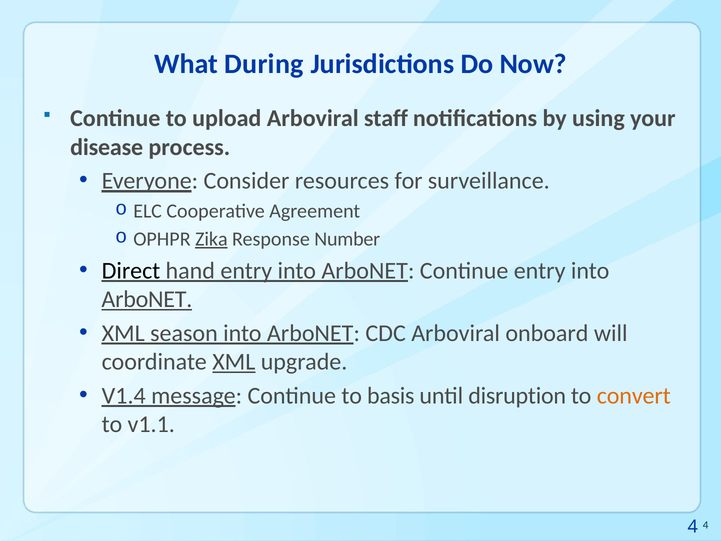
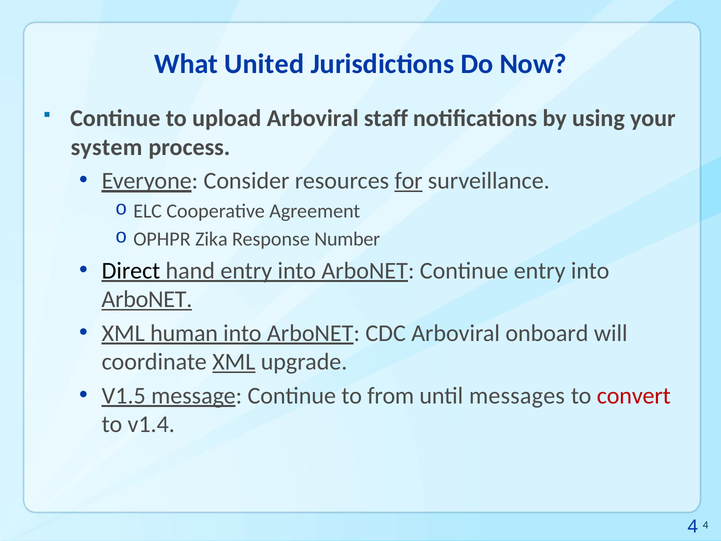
During: During -> United (264, 64)
disease: disease -> system (106, 147)
for underline: none -> present (409, 181)
Zika underline: present -> none (211, 239)
season: season -> human (184, 333)
V1.4: V1.4 -> V1.5 (124, 395)
basis: basis -> from (391, 395)
disruption: disruption -> messages (517, 395)
convert colour: orange -> red (634, 395)
v1.1: v1.1 -> v1.4 (151, 424)
